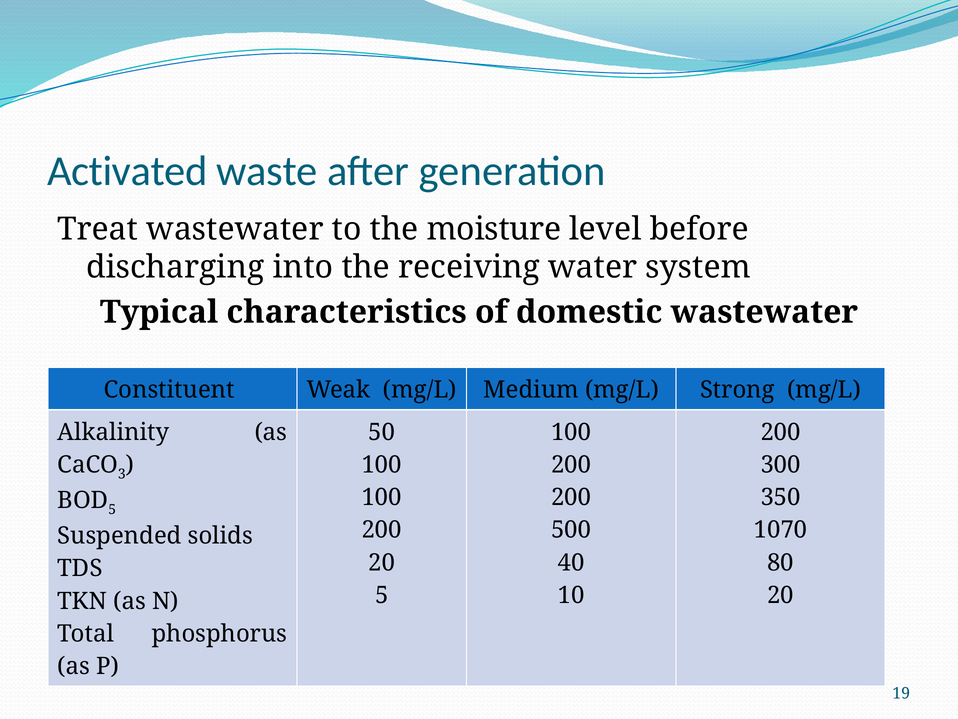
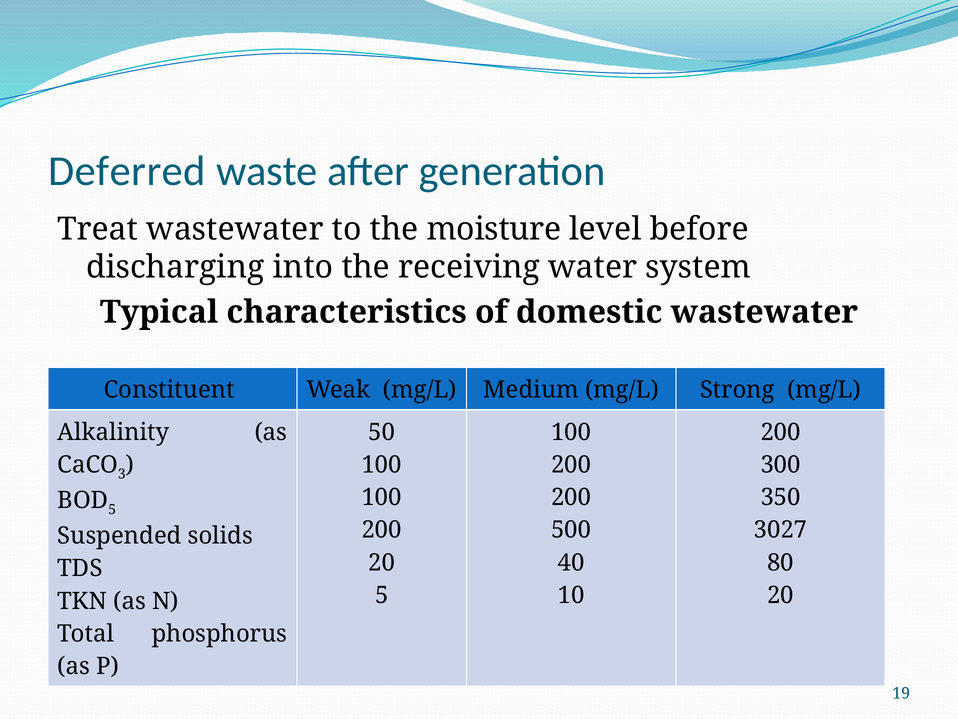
Activated: Activated -> Deferred (127, 171)
1070: 1070 -> 3027 (781, 530)
